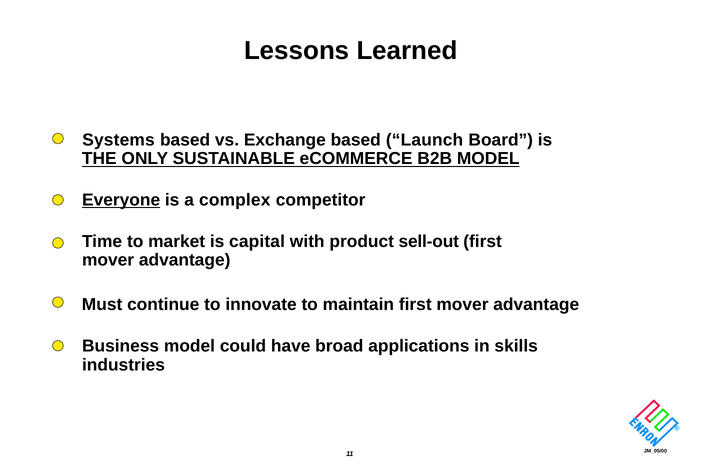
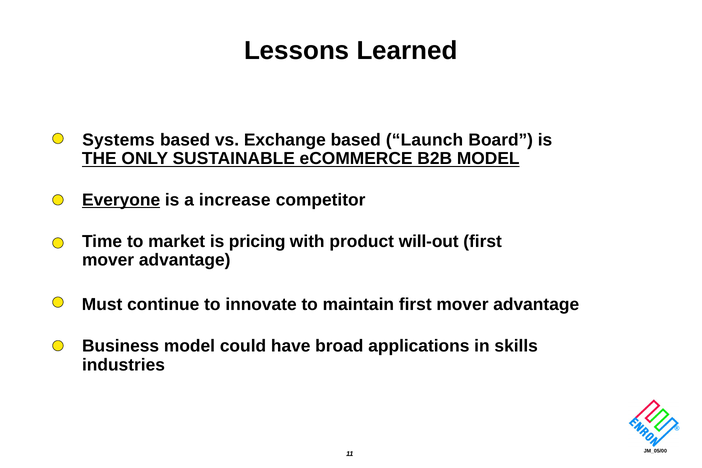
complex: complex -> increase (235, 200)
capital: capital -> pricing (257, 241)
sell-out: sell-out -> will-out (429, 241)
